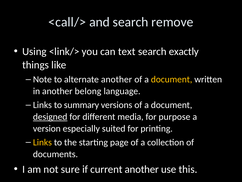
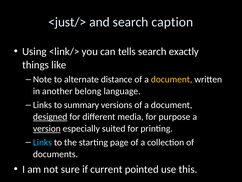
<call/>: <call/> -> <just/> (67, 22)
remove: remove -> caption (172, 22)
text: text -> tells (127, 51)
alternate another: another -> distance (117, 79)
version underline: none -> present (47, 128)
Links colour: yellow -> light blue (42, 142)
current another: another -> pointed (142, 169)
